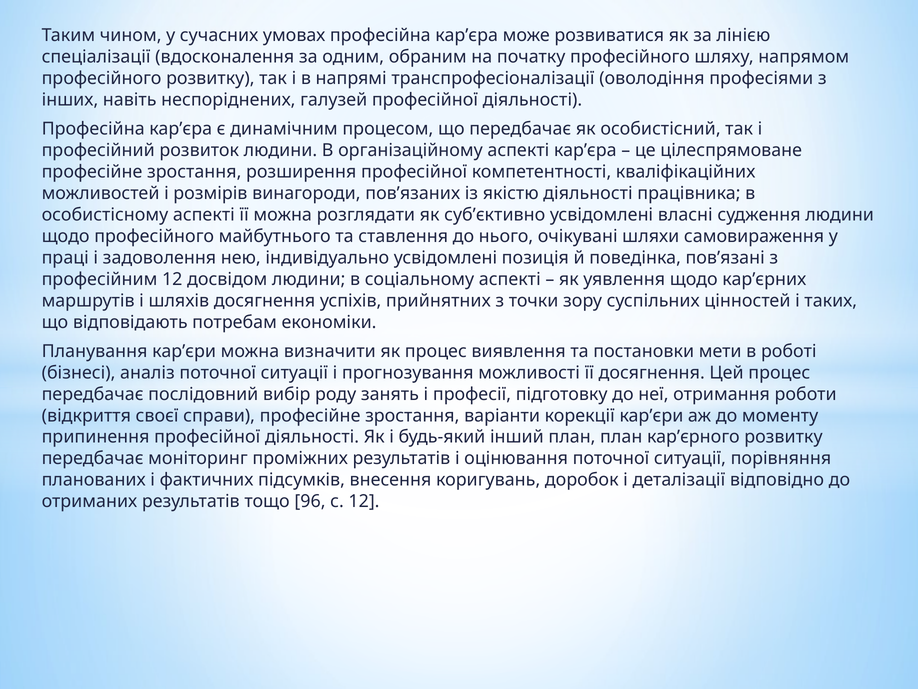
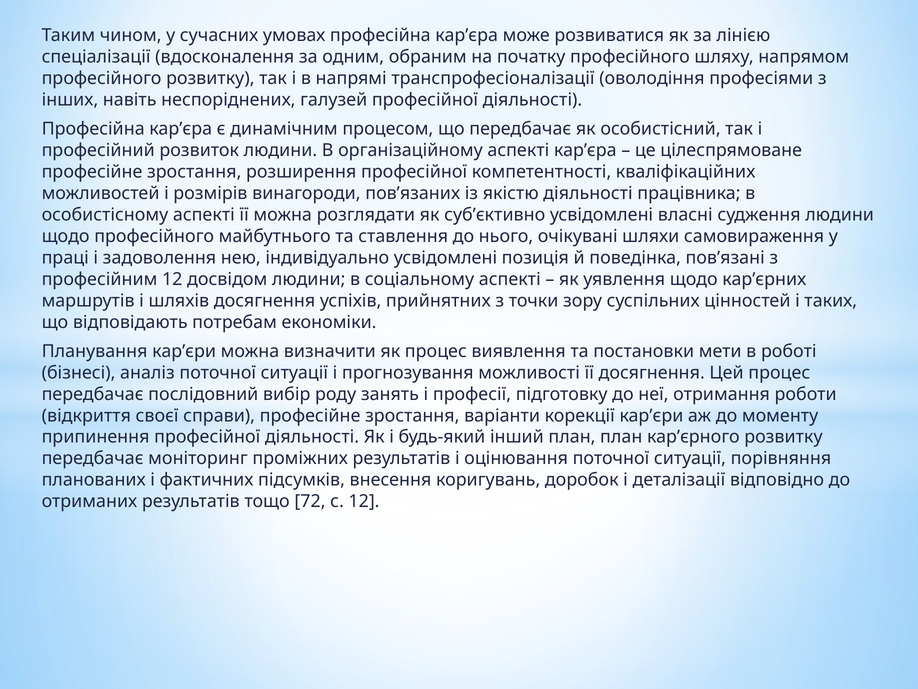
96: 96 -> 72 (310, 501)
